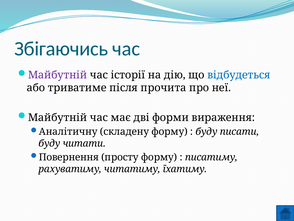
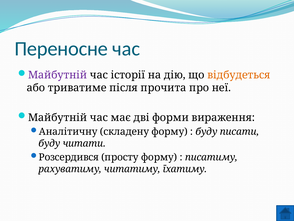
Збігаючись: Збігаючись -> Переносне (61, 49)
відбудеться colour: blue -> orange (239, 75)
Повернення: Повернення -> Розсердився (69, 157)
